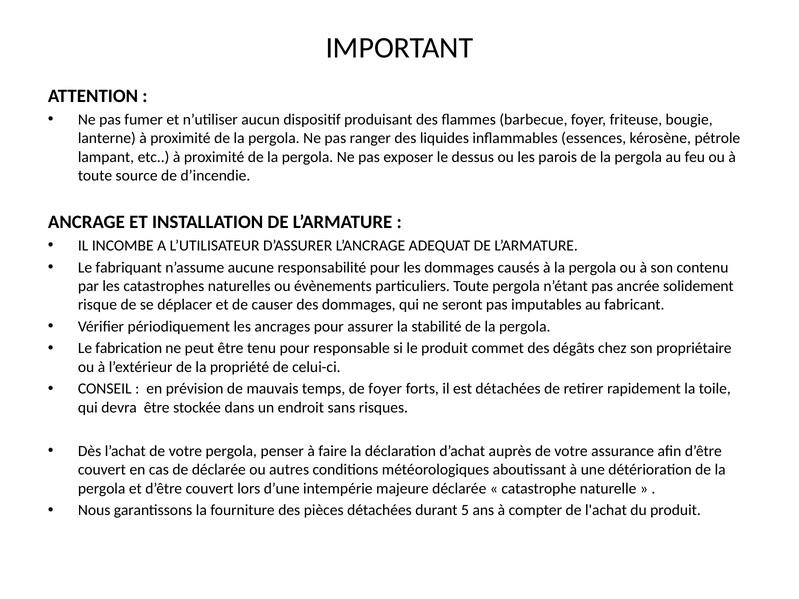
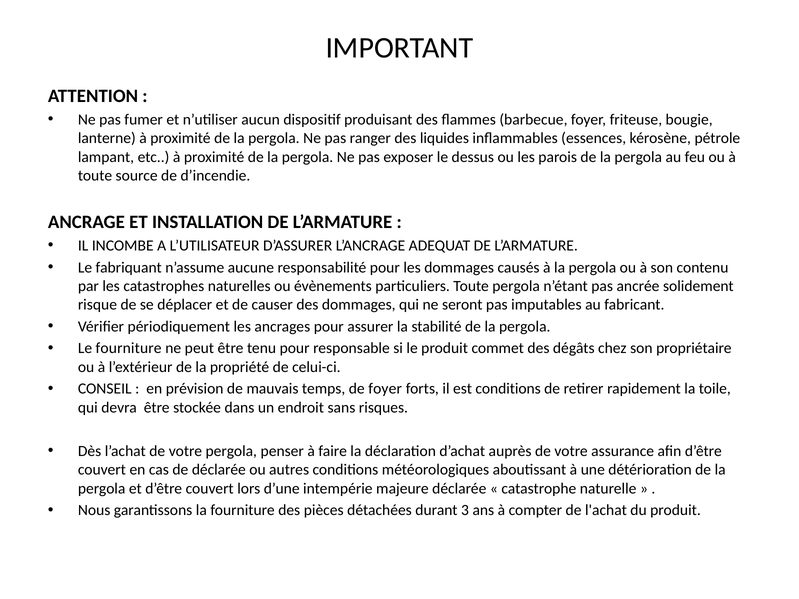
Le fabrication: fabrication -> fourniture (129, 349)
est détachées: détachées -> conditions (508, 389)
5: 5 -> 3 (465, 510)
